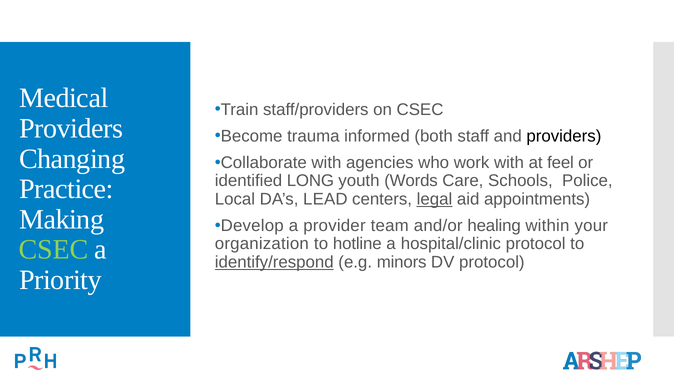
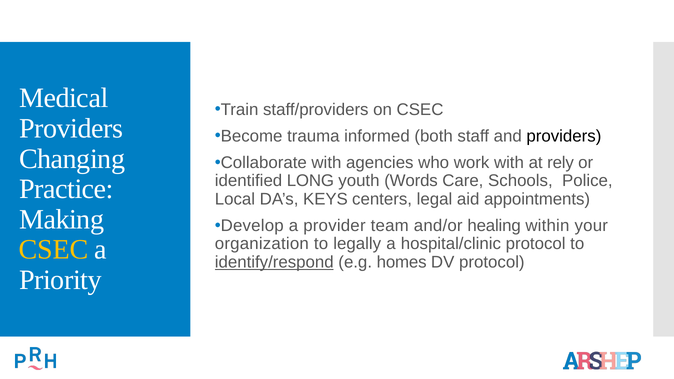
feel: feel -> rely (561, 163)
LEAD: LEAD -> KEYS (325, 199)
legal underline: present -> none (434, 199)
hotline: hotline -> legally (357, 244)
CSEC colour: light green -> yellow (54, 250)
minors: minors -> homes (402, 262)
